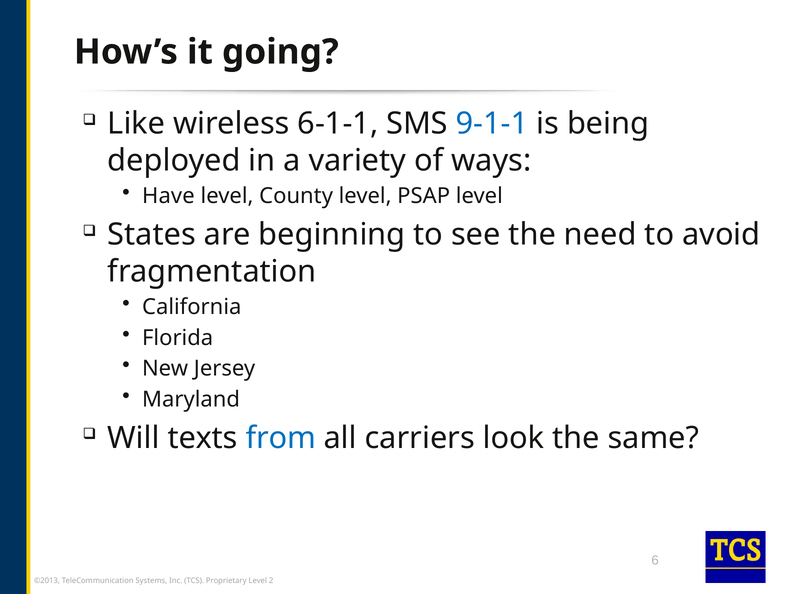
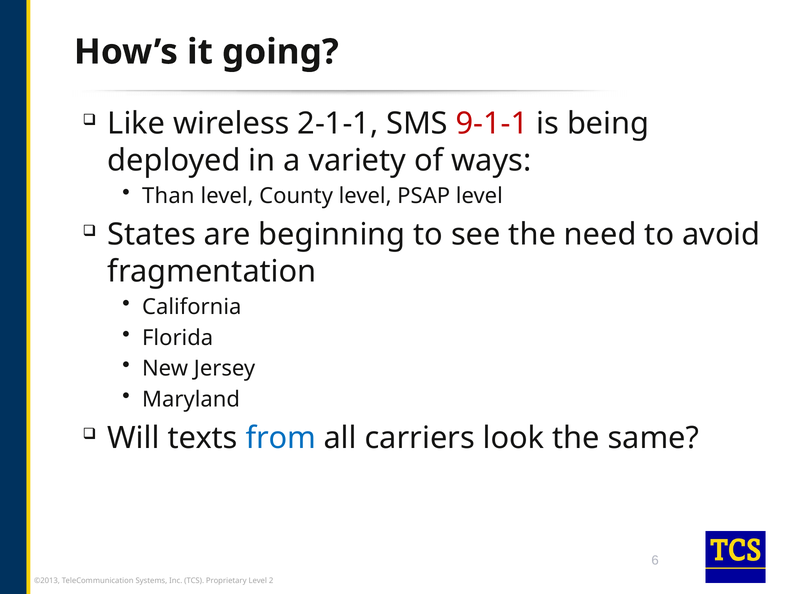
6-1-1: 6-1-1 -> 2-1-1 (338, 124)
9-1-1 colour: blue -> red (492, 124)
Have: Have -> Than (168, 196)
